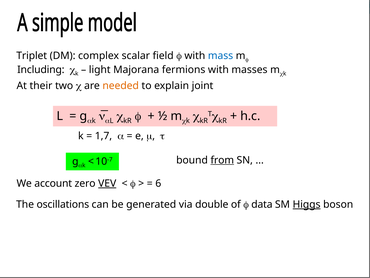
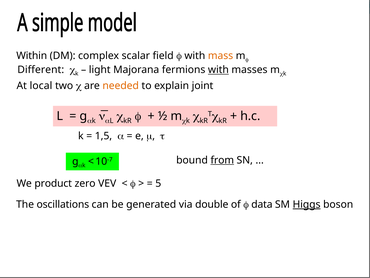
Triplet: Triplet -> Within (32, 56)
mass colour: blue -> orange (221, 56)
Including: Including -> Different (41, 70)
with underline: none -> present (218, 70)
their: their -> local (41, 85)
1,7: 1,7 -> 1,5 (103, 136)
account: account -> product (53, 183)
VEV underline: present -> none (107, 183)
6: 6 -> 5 (158, 183)
